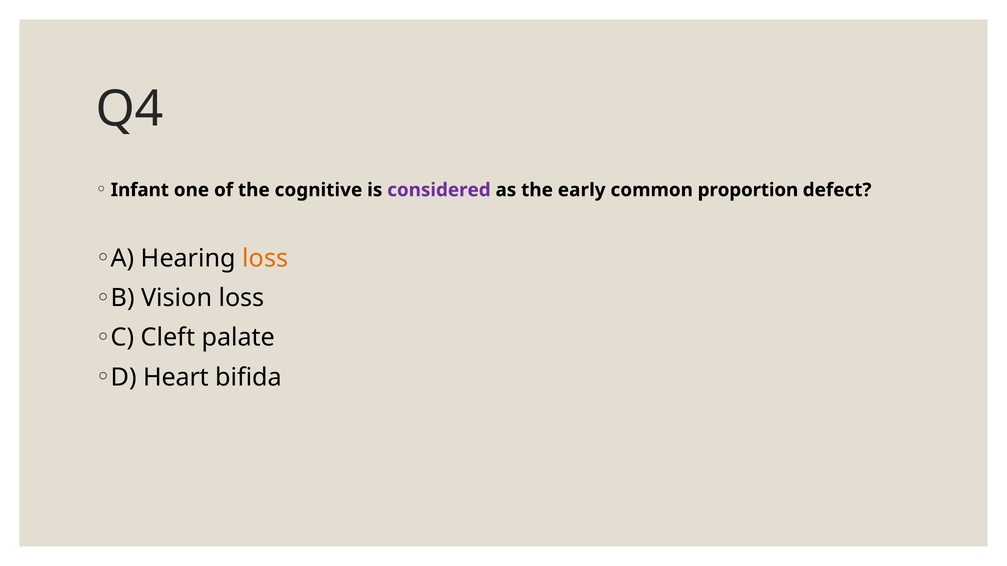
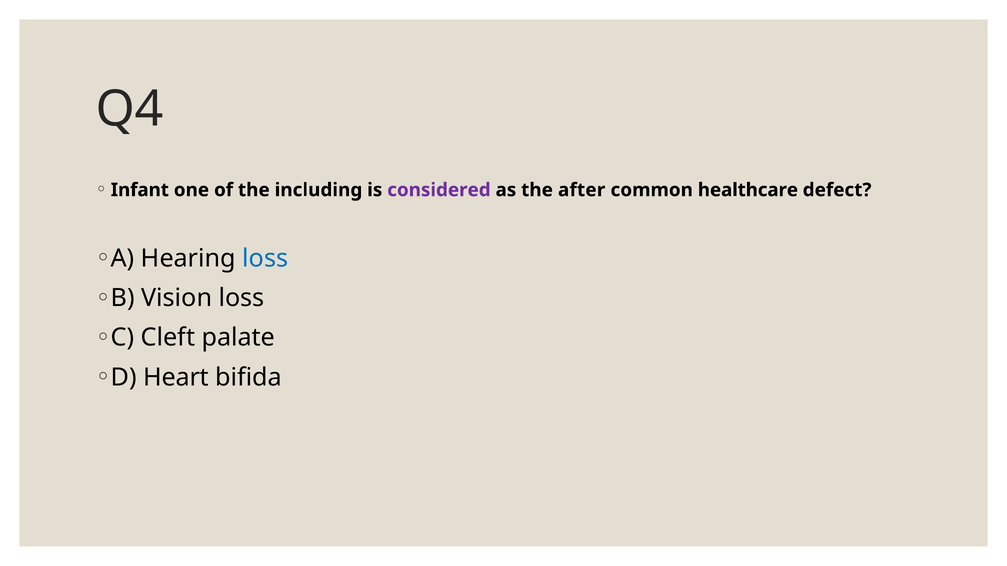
cognitive: cognitive -> including (318, 190)
early: early -> after (582, 190)
proportion: proportion -> healthcare (748, 190)
loss colour: orange -> blue (265, 259)
